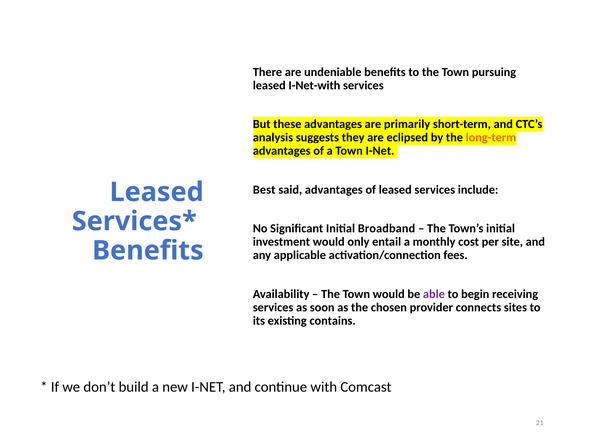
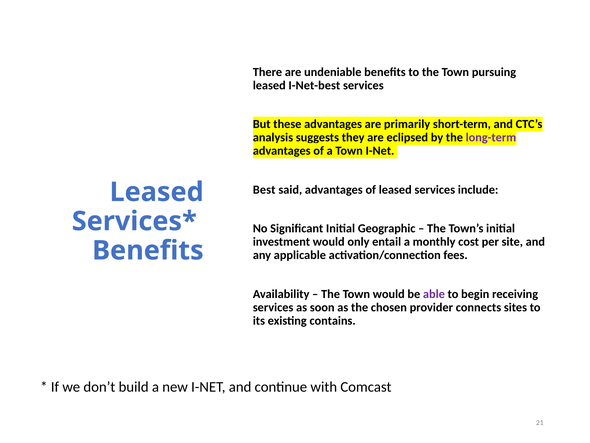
I-Net-with: I-Net-with -> I-Net-best (314, 85)
long-term colour: orange -> purple (491, 137)
Broadband: Broadband -> Geographic (387, 228)
